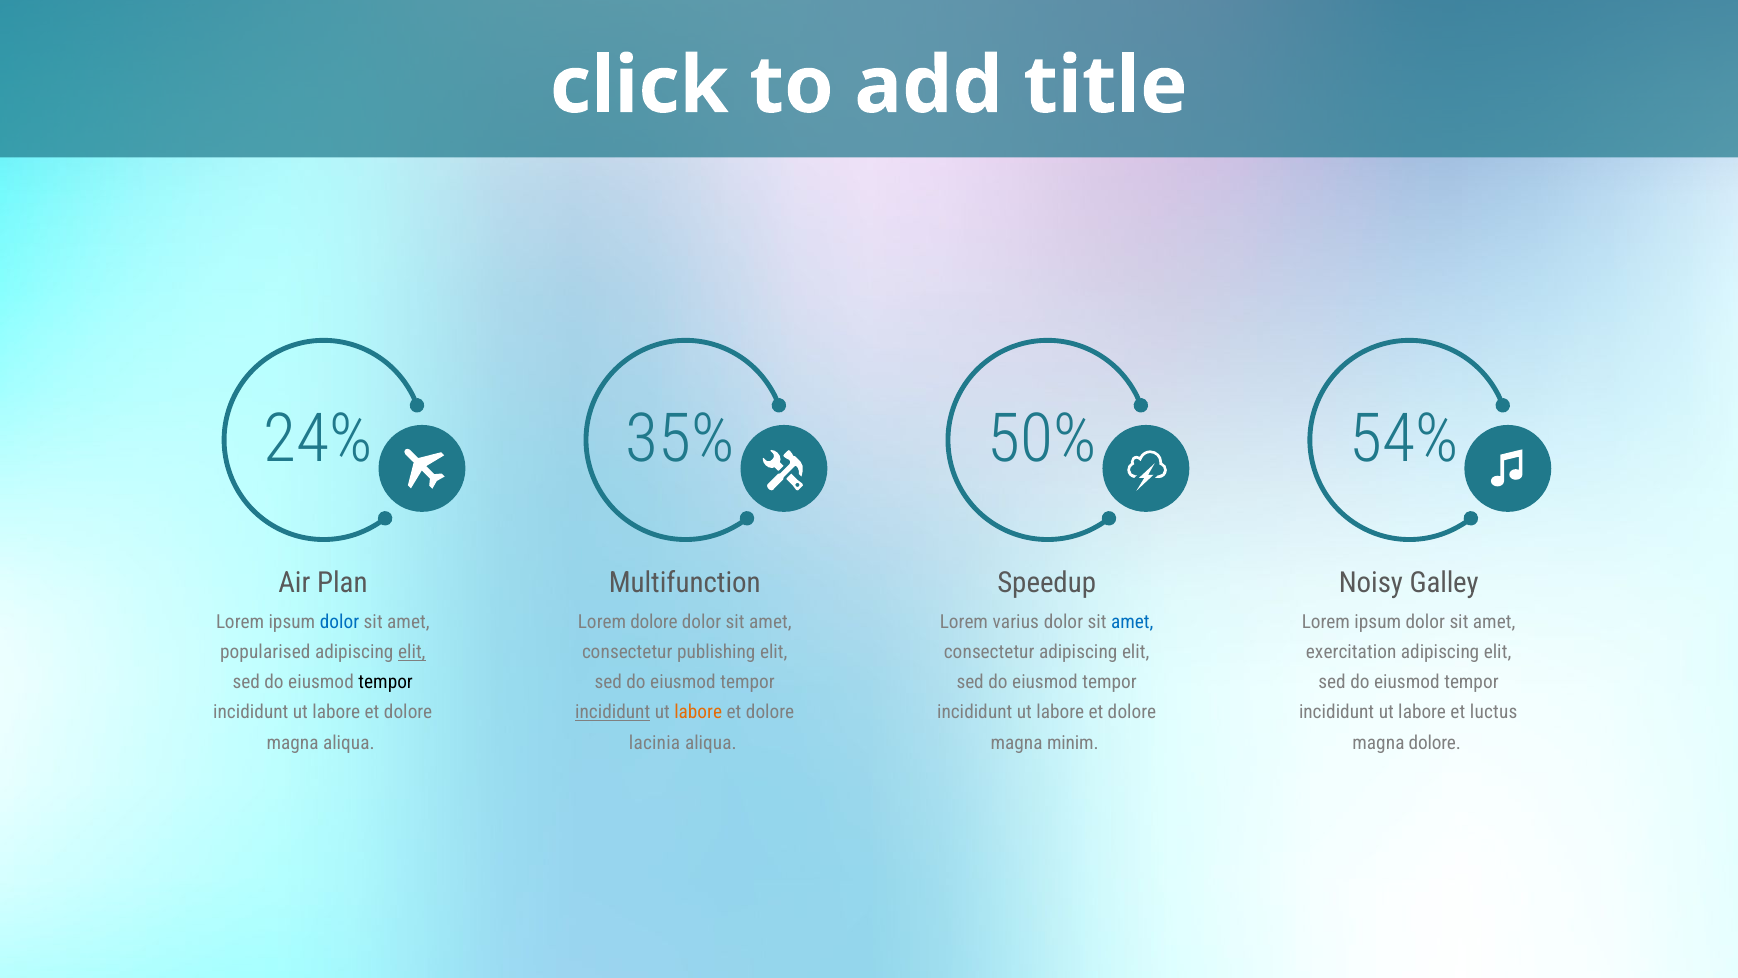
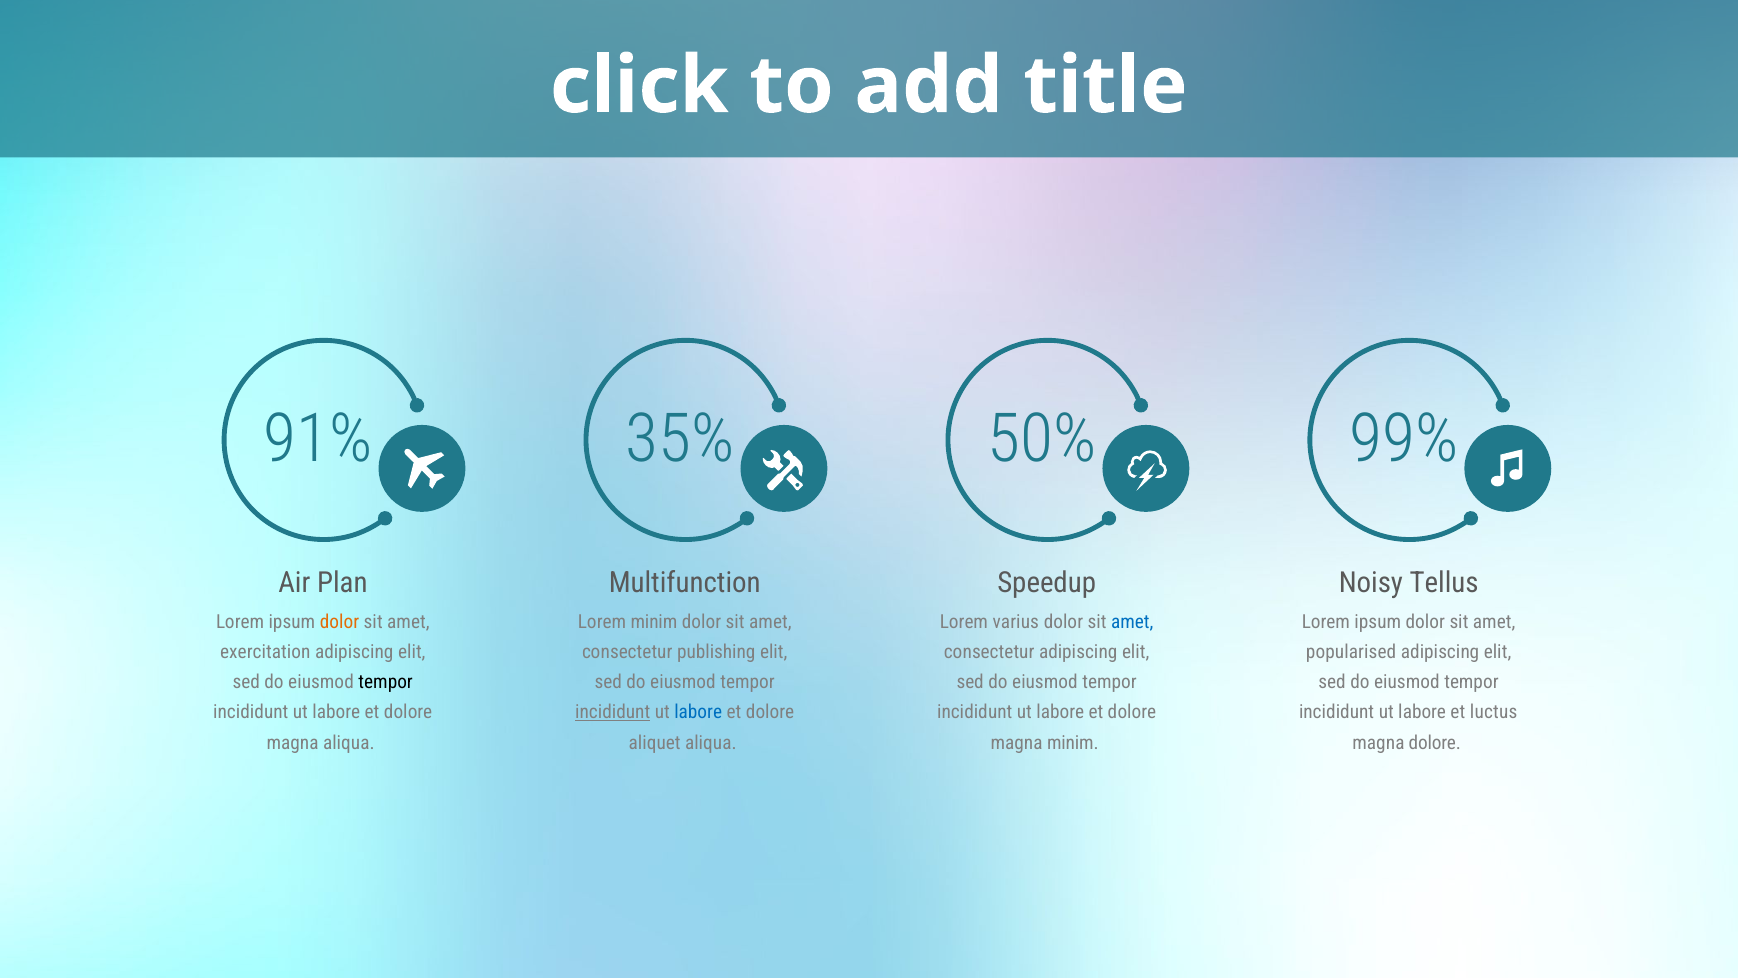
24%: 24% -> 91% (318, 439)
54%: 54% -> 99% (1404, 439)
Galley: Galley -> Tellus (1444, 583)
dolor colour: blue -> orange (339, 622)
Lorem dolore: dolore -> minim (654, 622)
popularised: popularised -> exercitation (265, 652)
elit underline: present -> none (412, 652)
exercitation: exercitation -> popularised (1351, 652)
labore colour: orange -> blue (698, 712)
lacinia: lacinia -> aliquet (655, 742)
